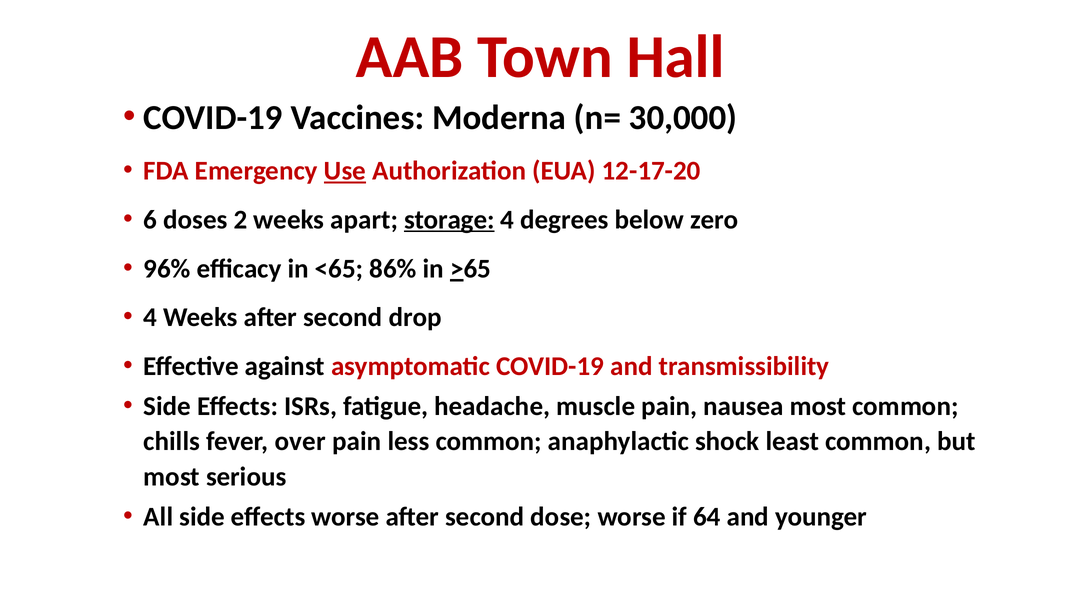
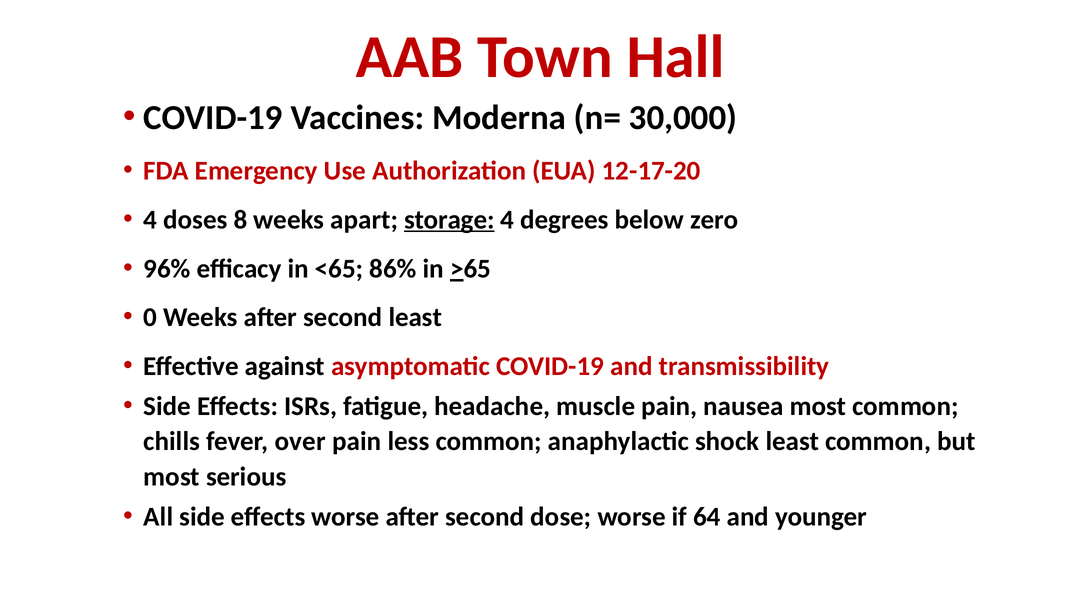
Use underline: present -> none (345, 171)
6: 6 -> 4 (150, 220)
2: 2 -> 8 (240, 220)
4: 4 -> 0 (150, 318)
second drop: drop -> least (415, 318)
